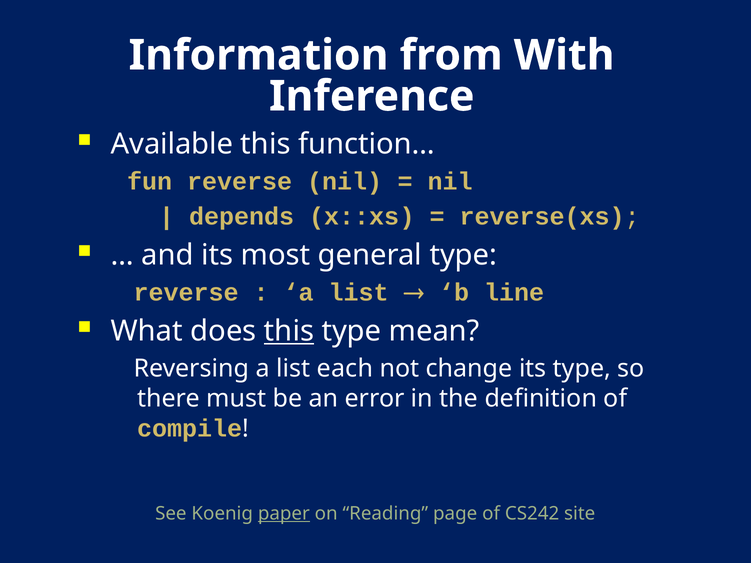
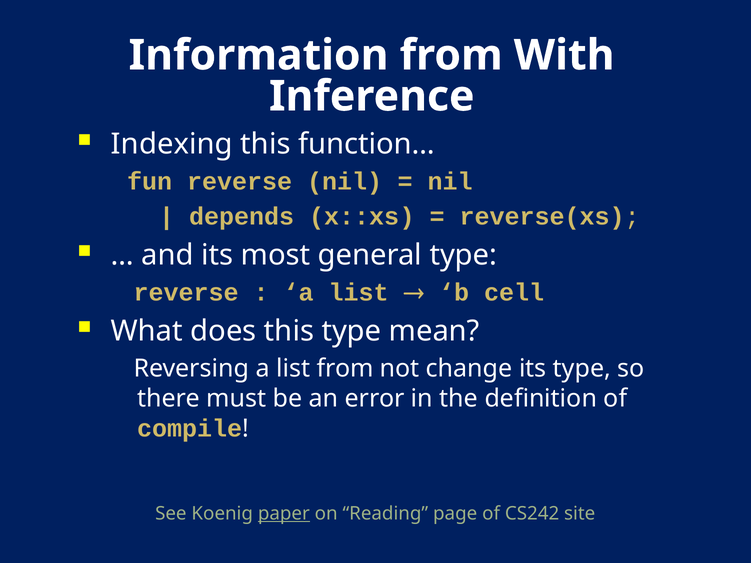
Available: Available -> Indexing (172, 144)
line: line -> cell (514, 293)
this underline: present -> none (289, 331)
list each: each -> from (345, 369)
